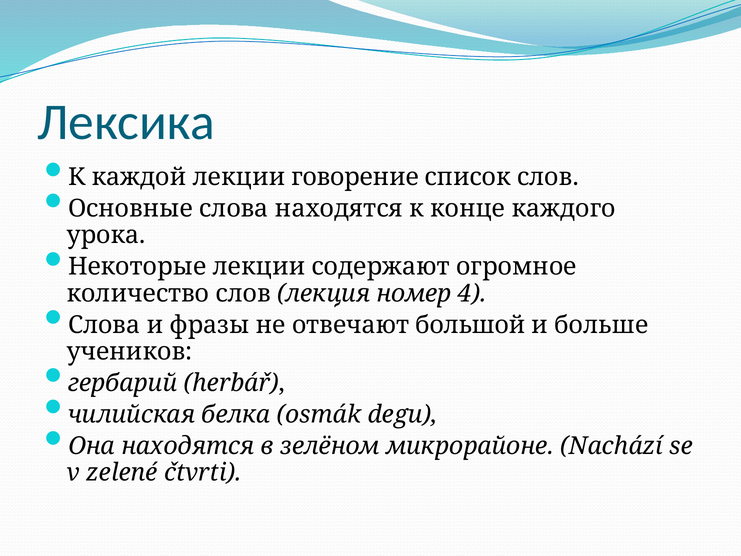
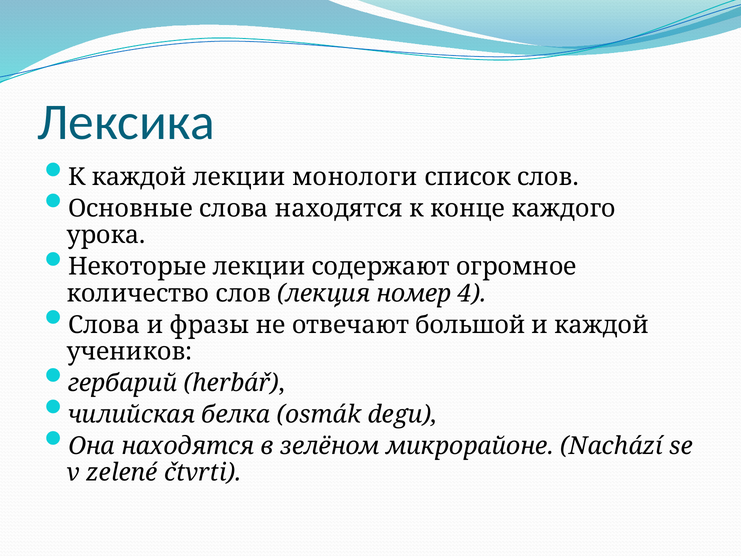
говорение: говорение -> монологи (355, 177)
и больше: больше -> каждой (601, 325)
